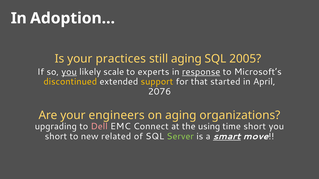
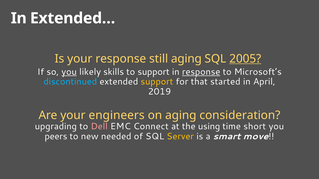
Adoption…: Adoption… -> Extended… (73, 18)
your practices: practices -> response (121, 59)
2005 underline: none -> present (245, 59)
scale: scale -> skills (114, 72)
to experts: experts -> support (154, 72)
discontinued colour: yellow -> light blue (70, 82)
2076: 2076 -> 2019 (159, 92)
organizations: organizations -> consideration (240, 115)
short: short -> peers (56, 137)
related: related -> needed (116, 137)
Server colour: light green -> yellow (180, 137)
smart underline: present -> none (227, 137)
